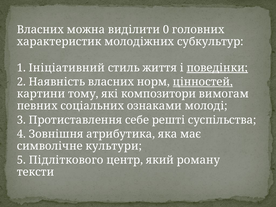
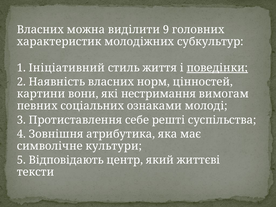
0: 0 -> 9 (166, 30)
цінностей underline: present -> none (203, 82)
тому: тому -> вони (83, 94)
композитори: композитори -> нестримання (158, 94)
Підліткового: Підліткового -> Відповідають (66, 160)
роману: роману -> життєві (198, 160)
